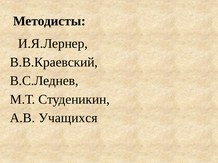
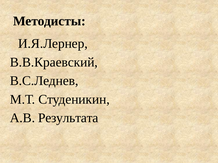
Учащихся: Учащихся -> Результата (68, 118)
